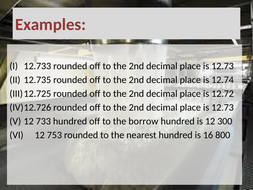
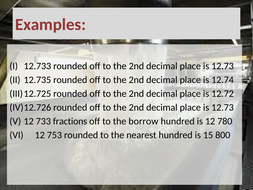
733 hundred: hundred -> fractions (70, 121)
300: 300 -> 780 (225, 121)
16: 16 -> 15 (208, 135)
